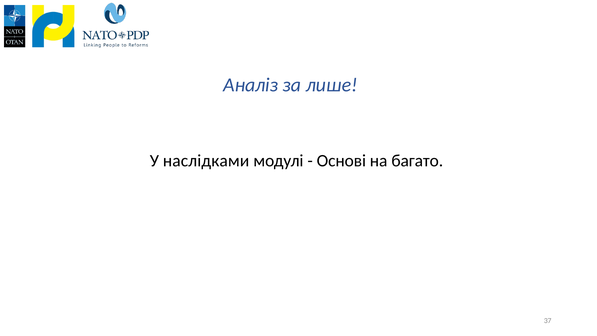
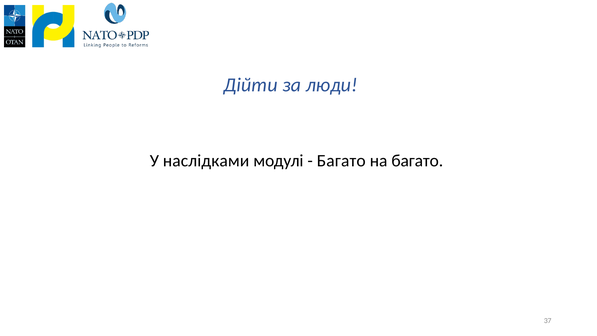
Аналіз: Аналіз -> Дійти (251, 85)
лише: лише -> люди (332, 85)
Основі: Основі -> Багато (341, 161)
